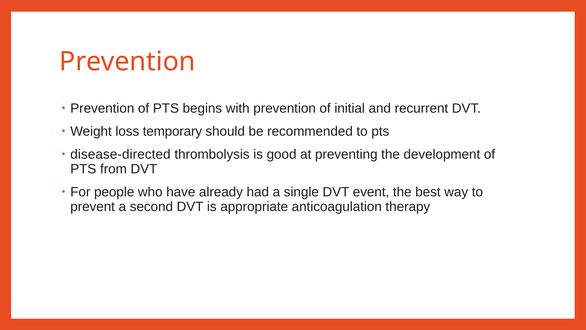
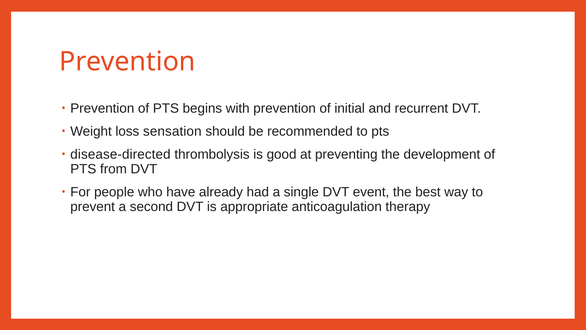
temporary: temporary -> sensation (172, 131)
